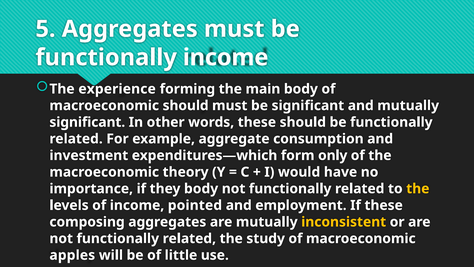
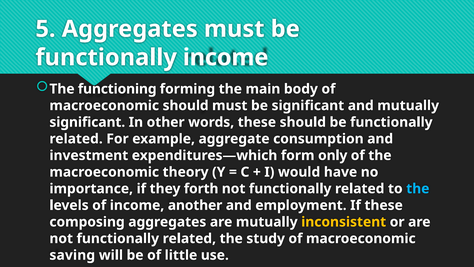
experience: experience -> functioning (117, 89)
they body: body -> forth (201, 188)
the colour: yellow -> light blue (418, 188)
pointed: pointed -> another (195, 205)
apples: apples -> saving (72, 255)
